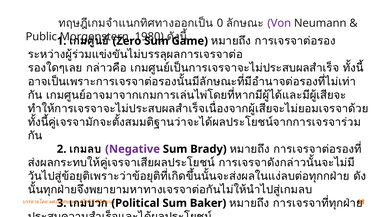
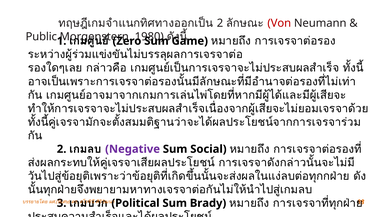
0: 0 -> 2 (220, 23)
Von colour: purple -> red (279, 23)
Brady: Brady -> Social (208, 149)
Baker: Baker -> Brady (208, 203)
